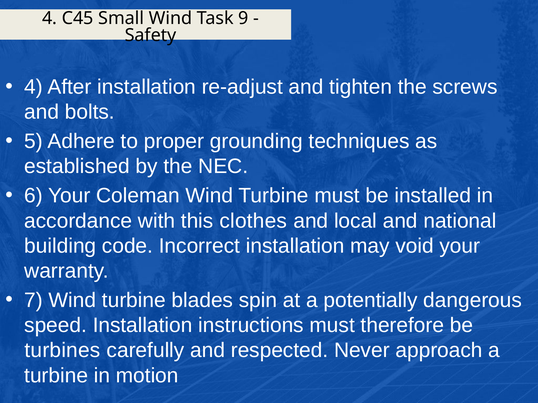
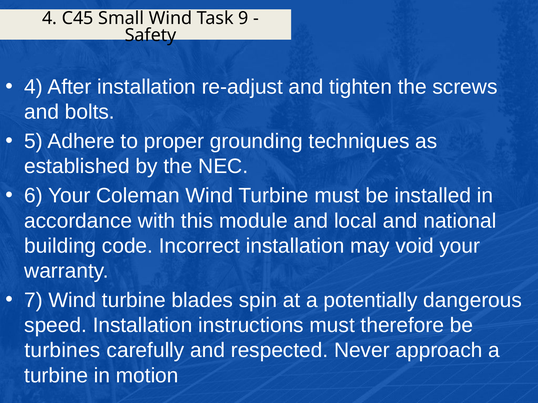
clothes: clothes -> module (253, 221)
